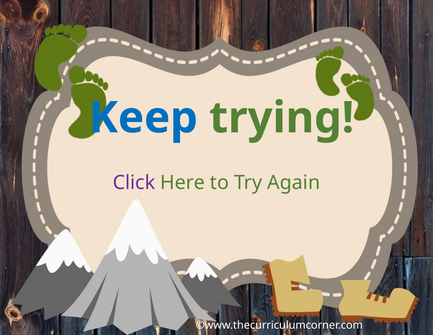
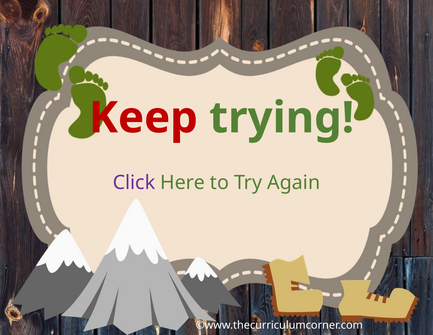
Keep colour: blue -> red (143, 118)
